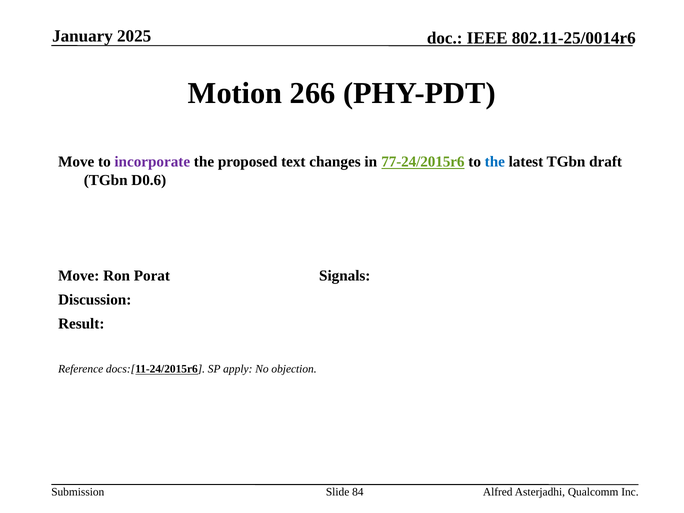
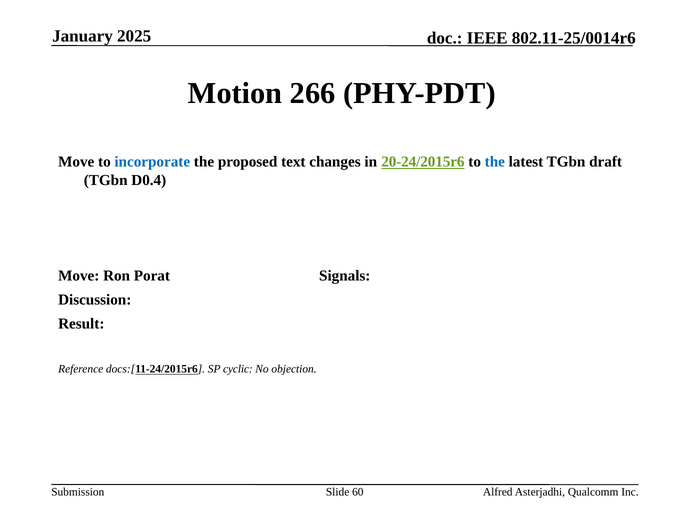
incorporate colour: purple -> blue (152, 162)
77-24/2015r6: 77-24/2015r6 -> 20-24/2015r6 (423, 162)
D0.6: D0.6 -> D0.4 (149, 180)
apply: apply -> cyclic (238, 369)
84: 84 -> 60 (358, 492)
